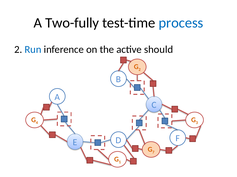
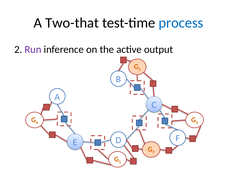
Two-fully: Two-fully -> Two-that (72, 23)
Run colour: blue -> purple (33, 50)
should: should -> output (159, 50)
